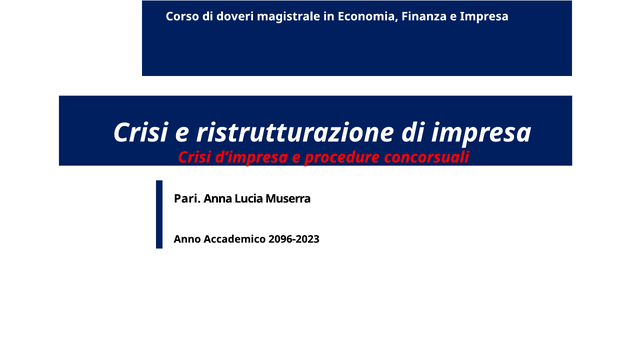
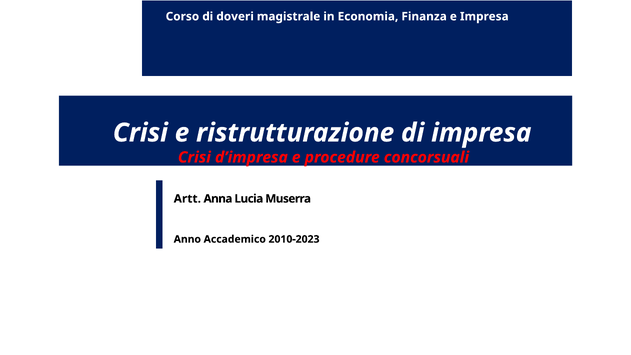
Pari: Pari -> Artt (187, 199)
2096-2023: 2096-2023 -> 2010-2023 (294, 239)
